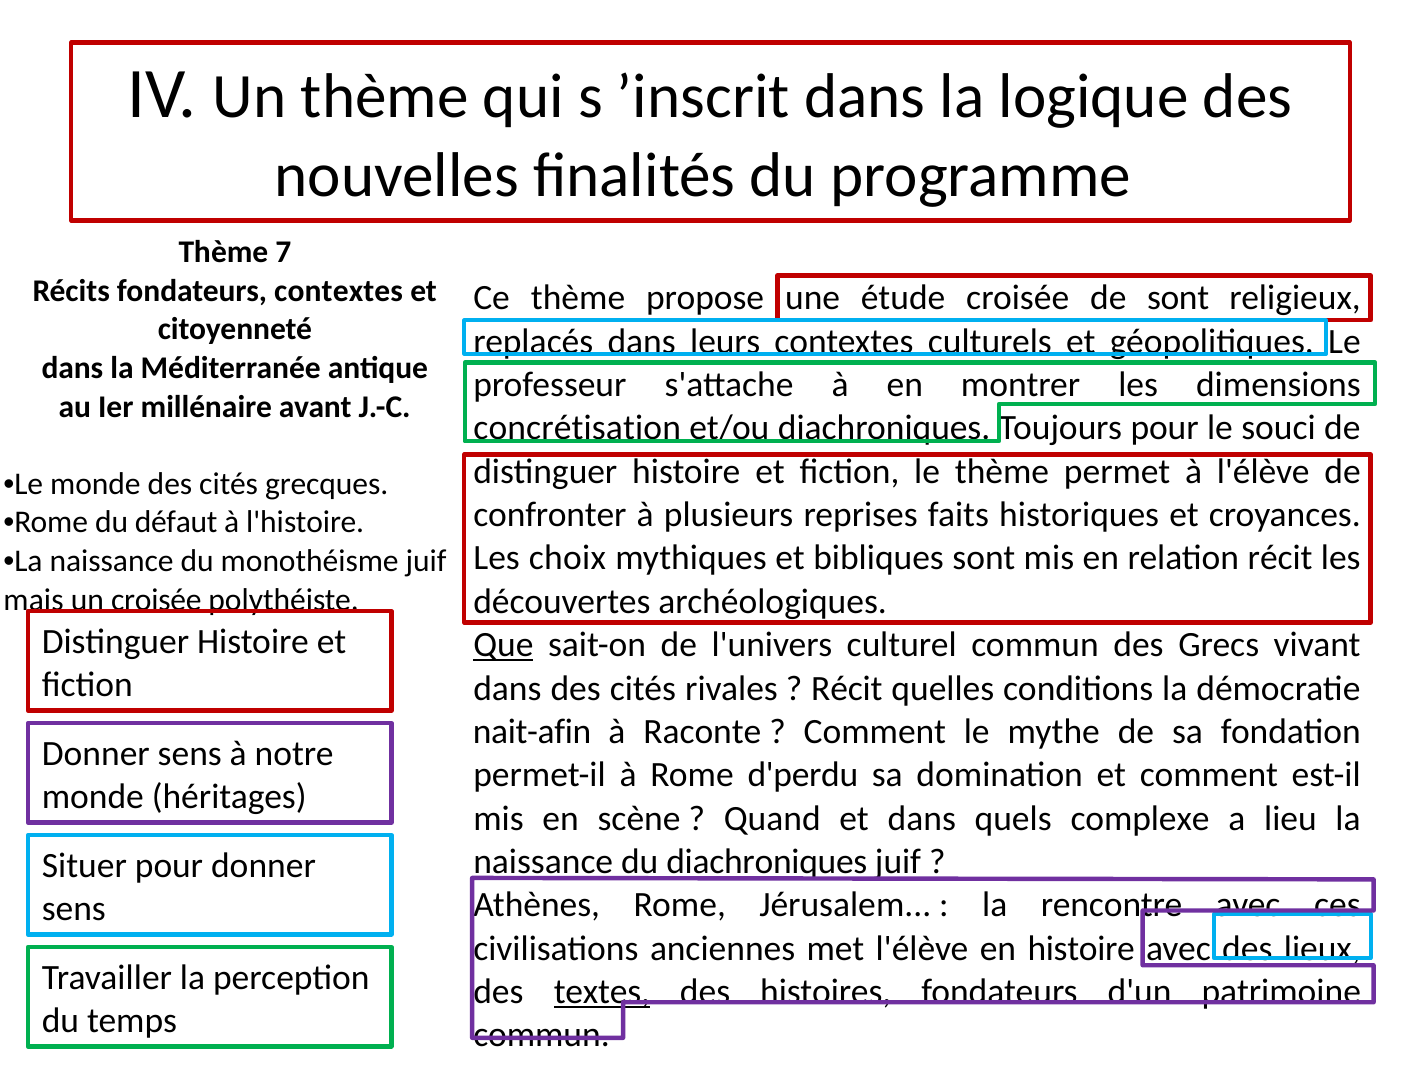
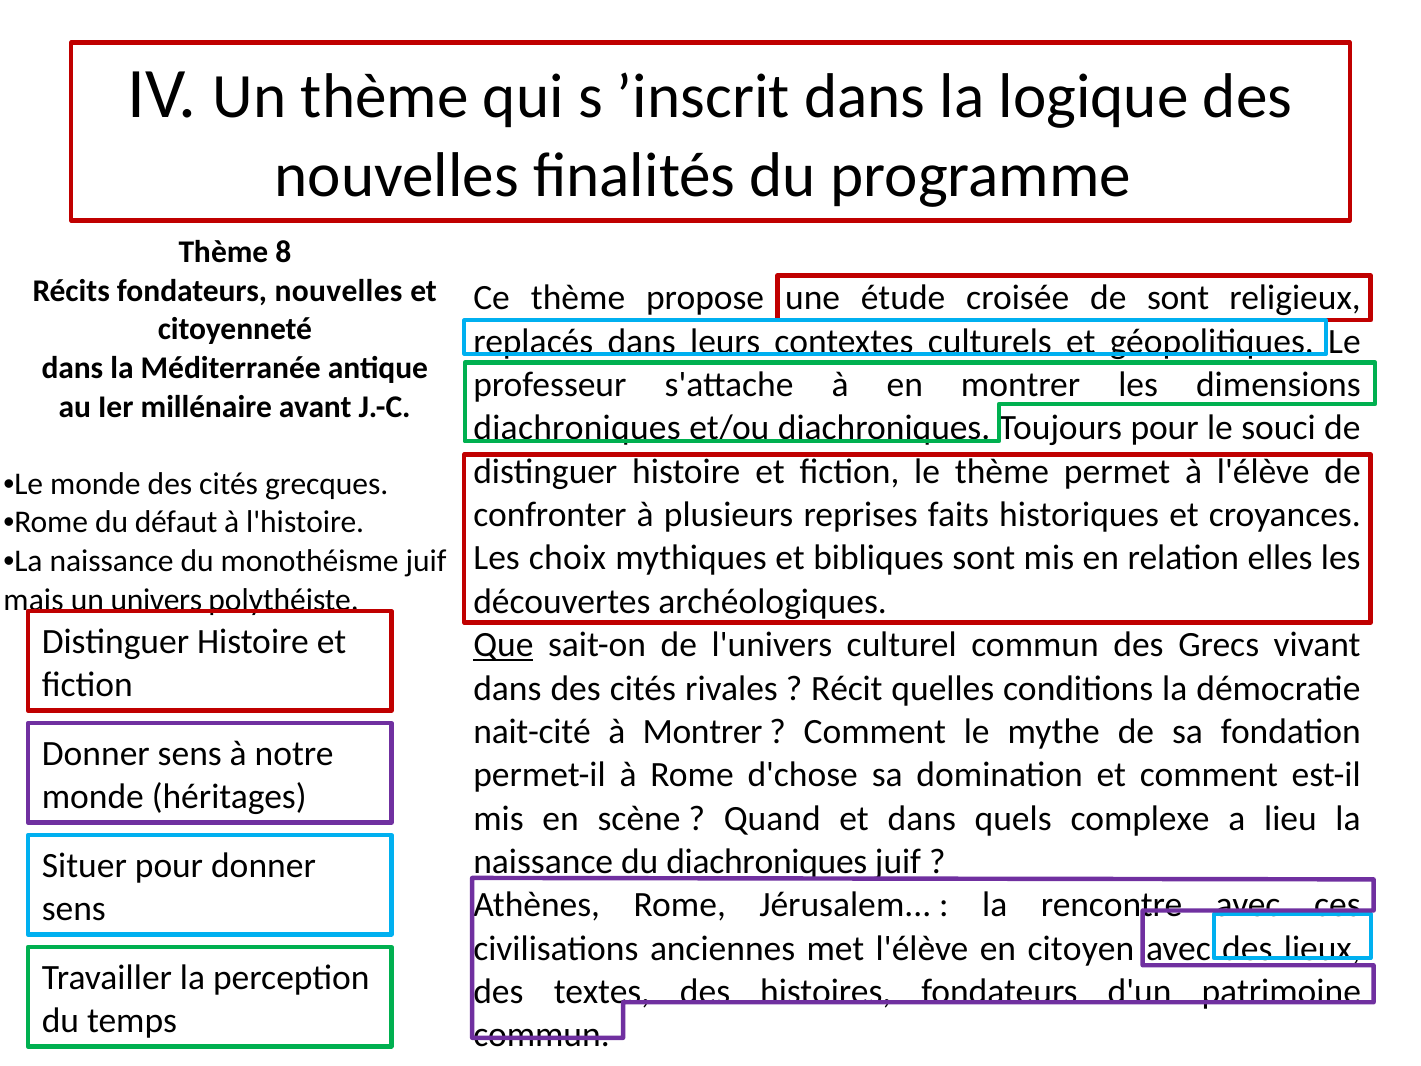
7: 7 -> 8 (283, 252)
fondateurs contextes: contextes -> nouvelles (339, 291)
concrétisation: concrétisation -> diachroniques (577, 428)
relation récit: récit -> elles (1280, 558)
un croisée: croisée -> univers (156, 600)
nait-afin: nait-afin -> nait-cité (532, 732)
à Raconte: Raconte -> Montrer (703, 732)
d'perdu: d'perdu -> d'chose (803, 775)
en histoire: histoire -> citoyen (1081, 948)
textes underline: present -> none (602, 992)
